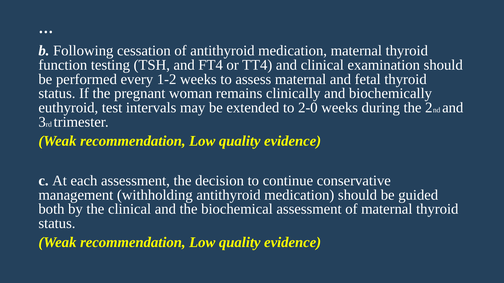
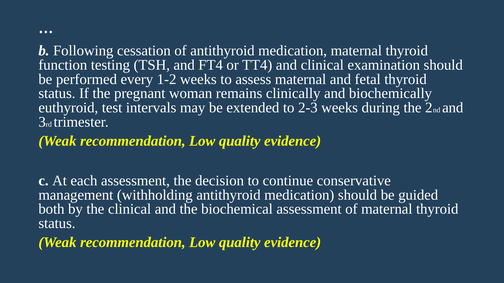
2-0: 2-0 -> 2-3 (308, 108)
